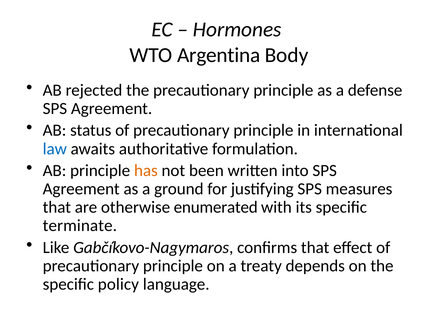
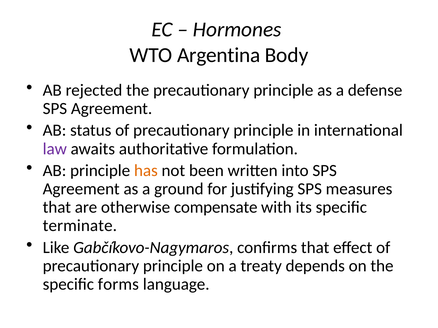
law colour: blue -> purple (55, 149)
enumerated: enumerated -> compensate (216, 208)
policy: policy -> forms (118, 285)
